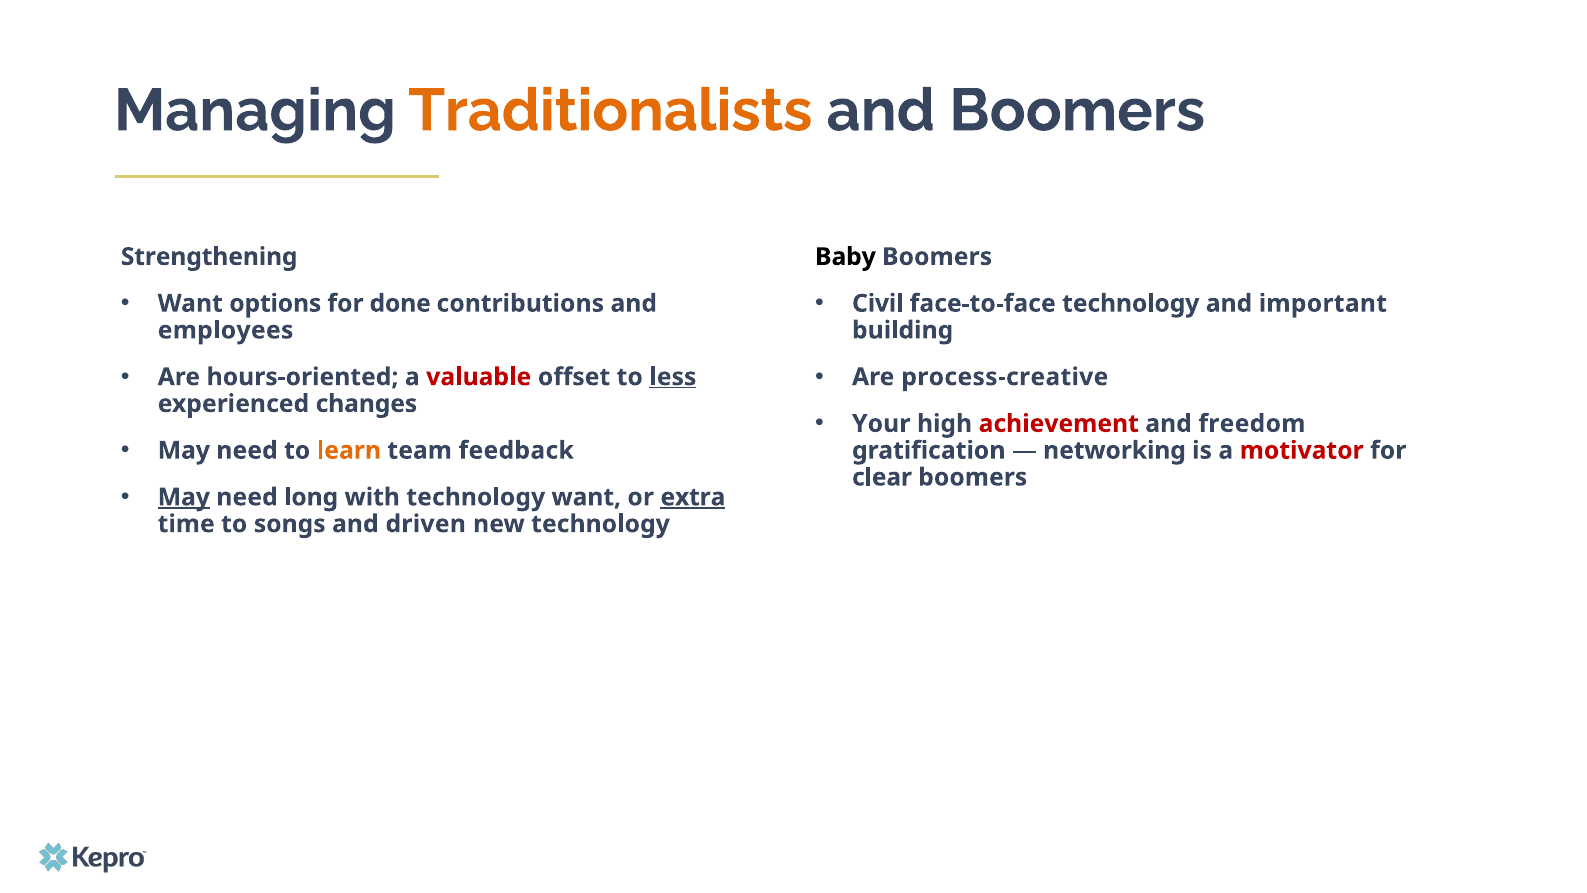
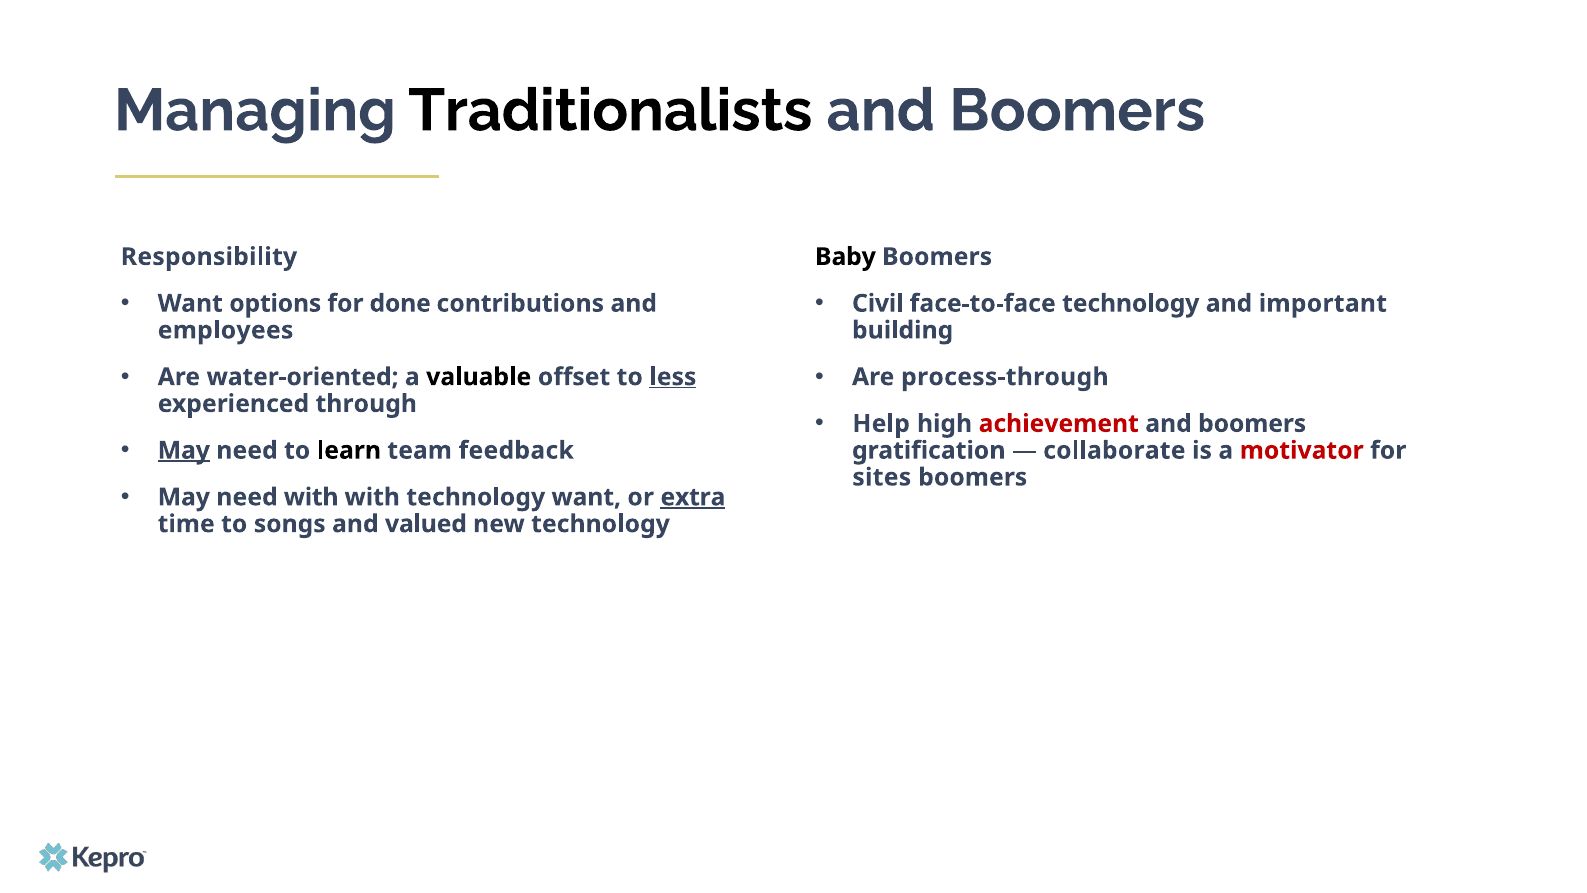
Traditionalists colour: orange -> black (610, 111)
Strengthening: Strengthening -> Responsibility (209, 257)
hours-oriented: hours-oriented -> water-oriented (303, 377)
valuable colour: red -> black (479, 377)
process-creative: process-creative -> process-through (1005, 377)
changes: changes -> through (366, 404)
Your: Your -> Help (881, 424)
freedom: freedom -> boomers (1252, 424)
May underline: none -> present (184, 450)
learn colour: orange -> black (349, 450)
networking: networking -> collaborate (1114, 450)
clear: clear -> sites (882, 477)
May underline: present -> none (184, 497)
need long: long -> with (311, 497)
driven: driven -> valued (426, 524)
